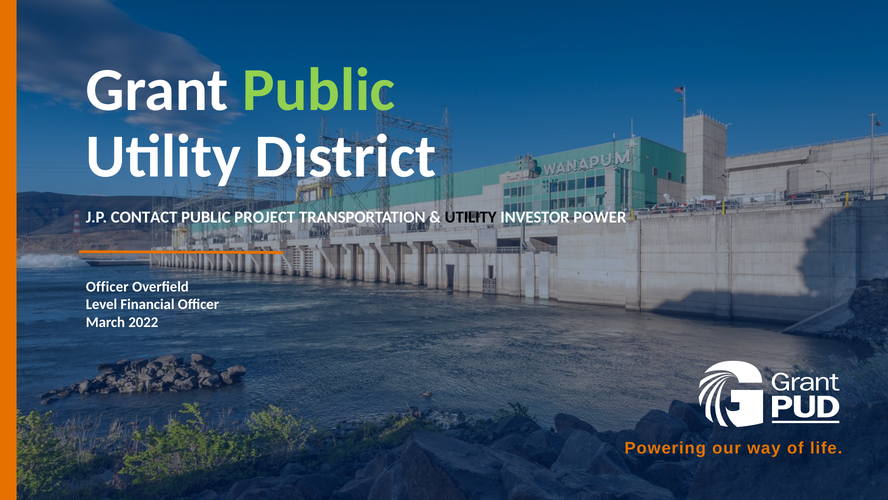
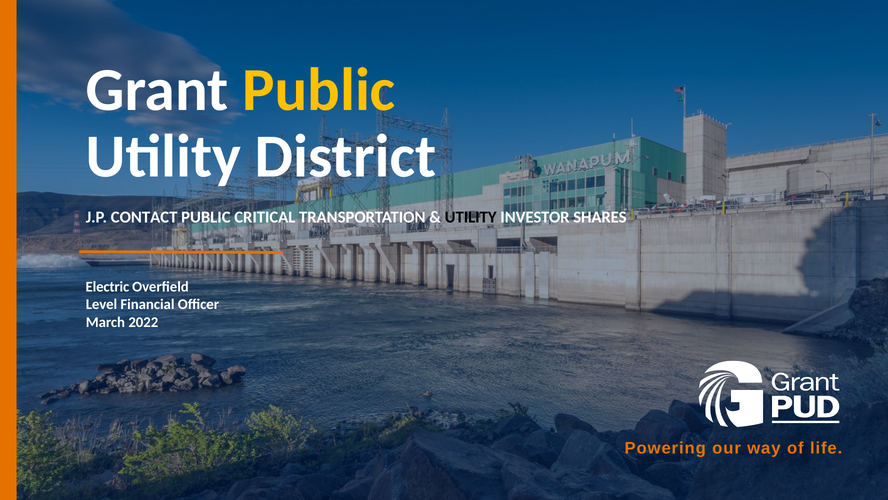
Public colour: light green -> yellow (319, 90)
PROJECT: PROJECT -> CRITICAL (265, 217)
POWER: POWER -> SHARES (600, 217)
Officer: Officer -> Electric (107, 286)
